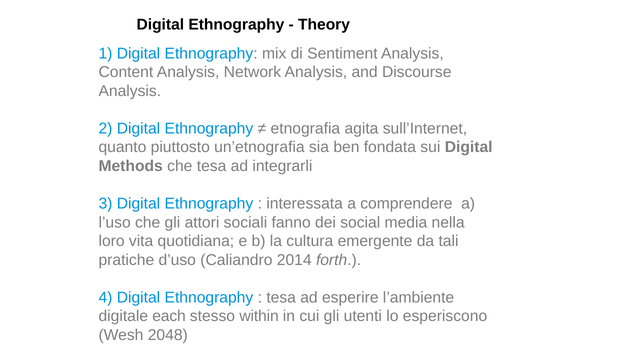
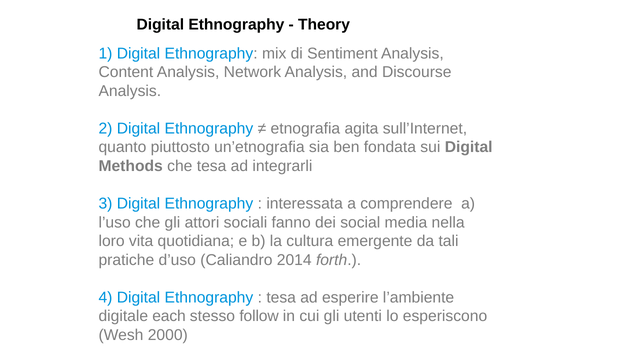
within: within -> follow (259, 316)
2048: 2048 -> 2000 (168, 335)
